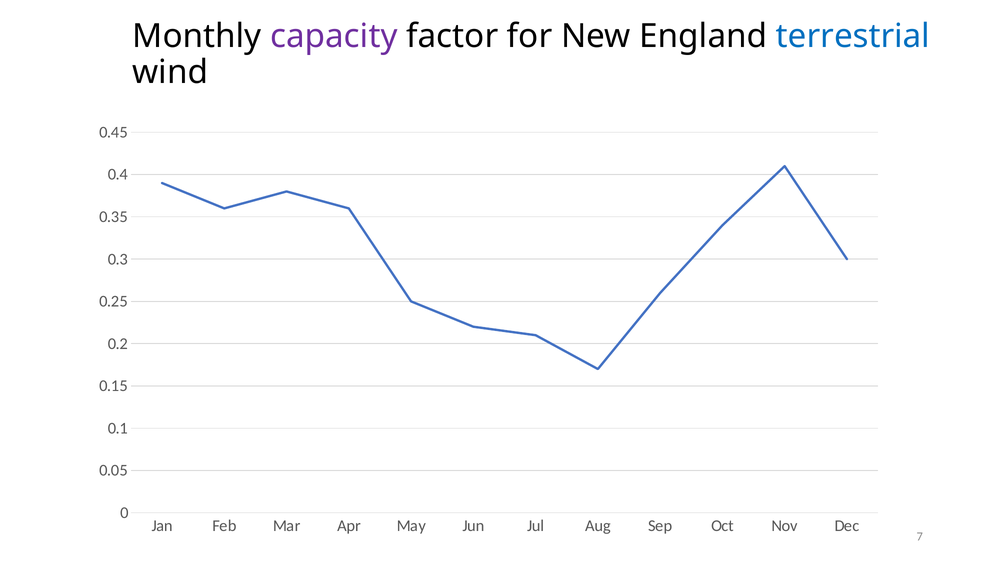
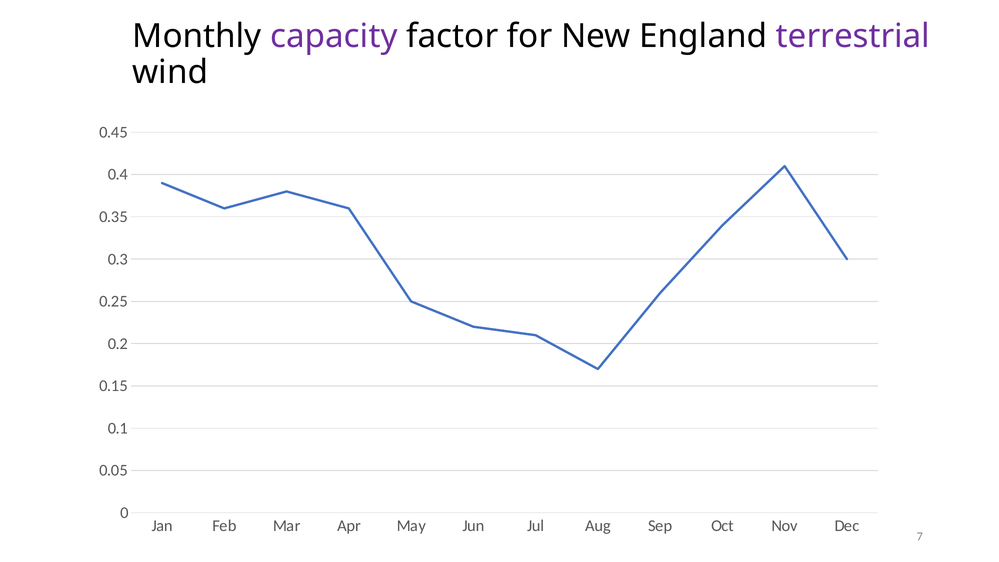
terrestrial colour: blue -> purple (853, 36)
